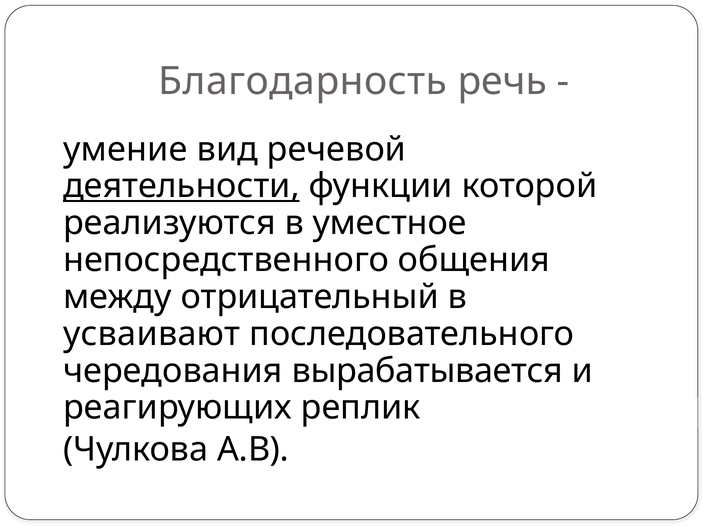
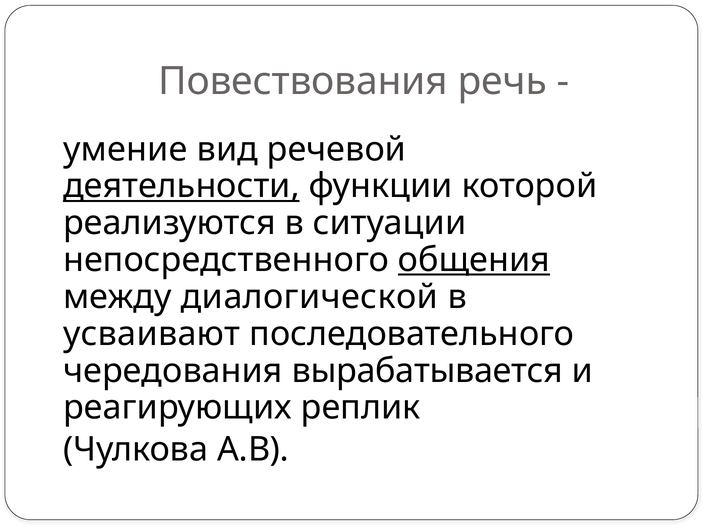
Благодарность: Благодарность -> Повествования (303, 81)
уместное: уместное -> ситуации (390, 223)
общения underline: none -> present (474, 260)
отрицательный: отрицательный -> диалогической (309, 297)
